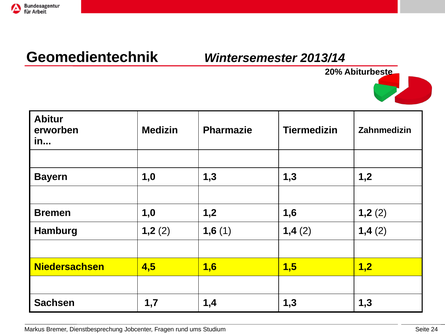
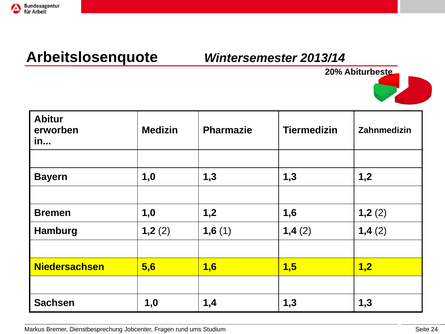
Geomedientechnik: Geomedientechnik -> Arbeitslosenquote (92, 57)
4,5: 4,5 -> 5,6 (149, 267)
Sachsen 1,7: 1,7 -> 1,0 (151, 303)
